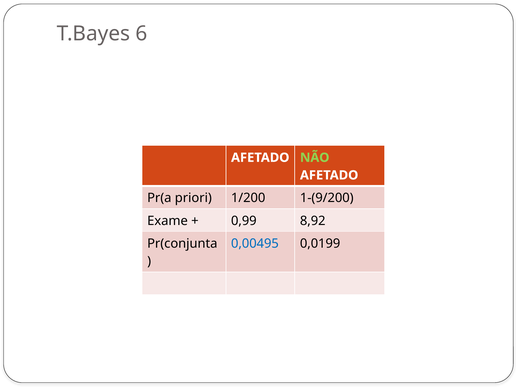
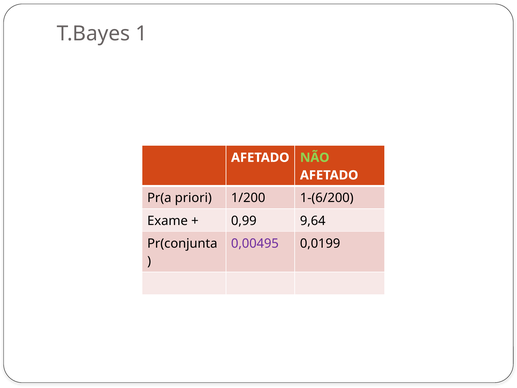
6: 6 -> 1 (142, 34)
1-(9/200: 1-(9/200 -> 1-(6/200 (327, 198)
8,92: 8,92 -> 9,64 (313, 221)
0,00495 colour: blue -> purple (255, 243)
